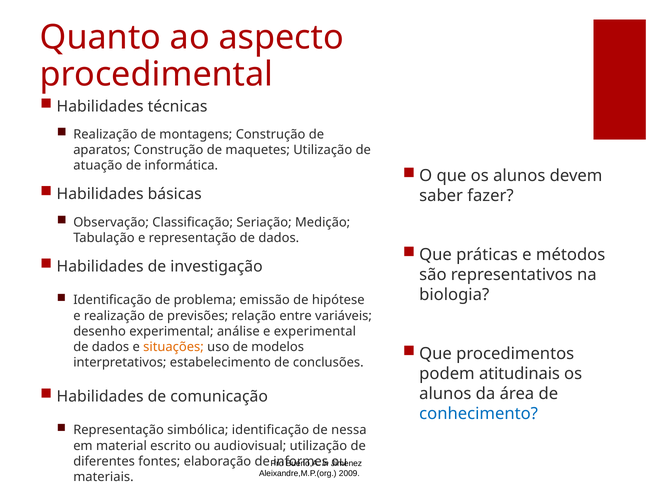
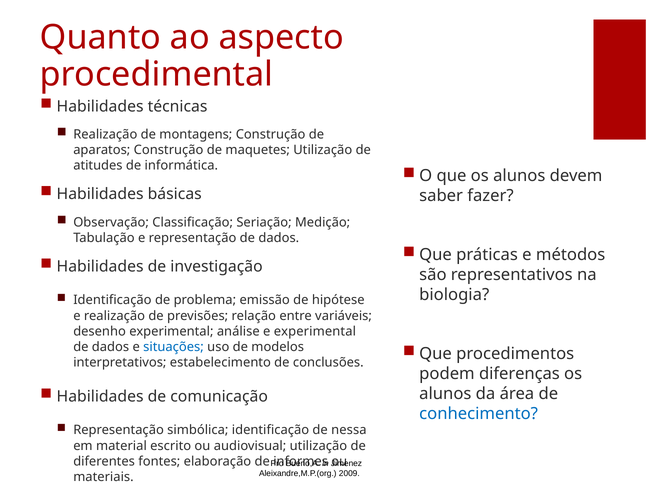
atuação: atuação -> atitudes (98, 166)
situações colour: orange -> blue (173, 347)
atitudinais: atitudinais -> diferenças (519, 373)
